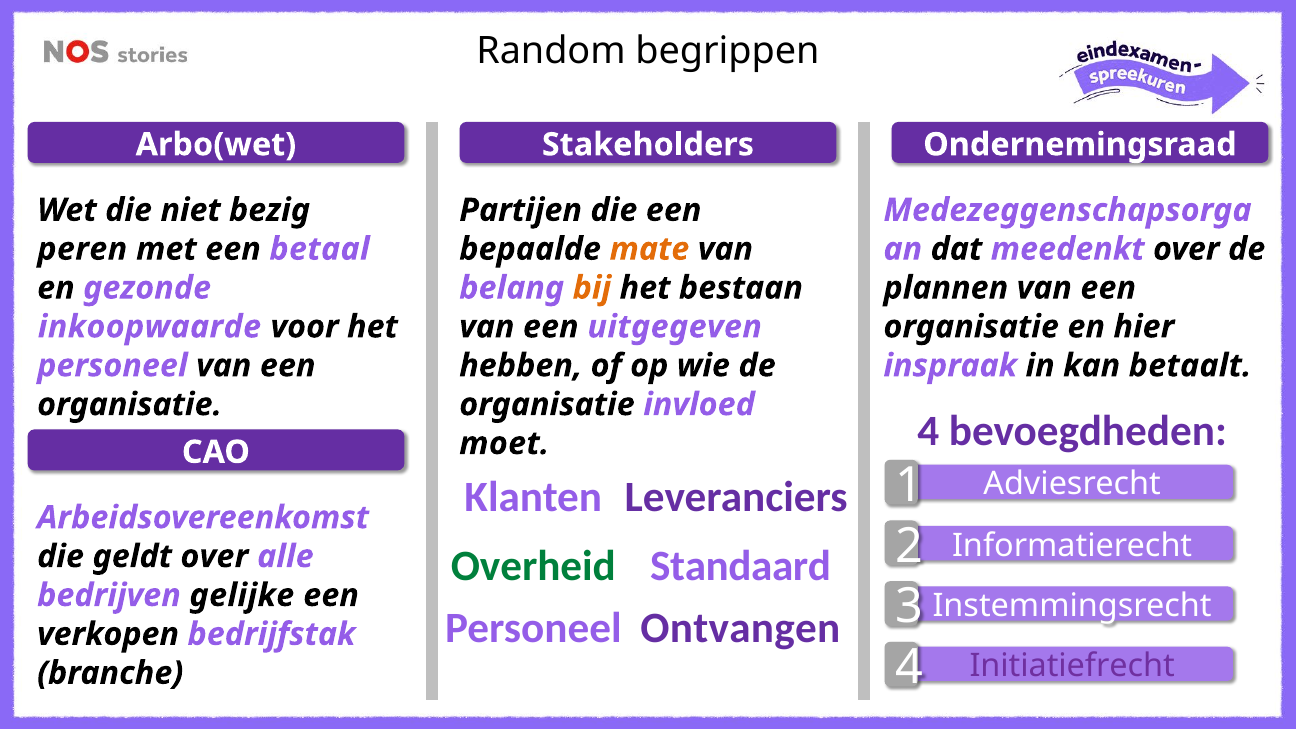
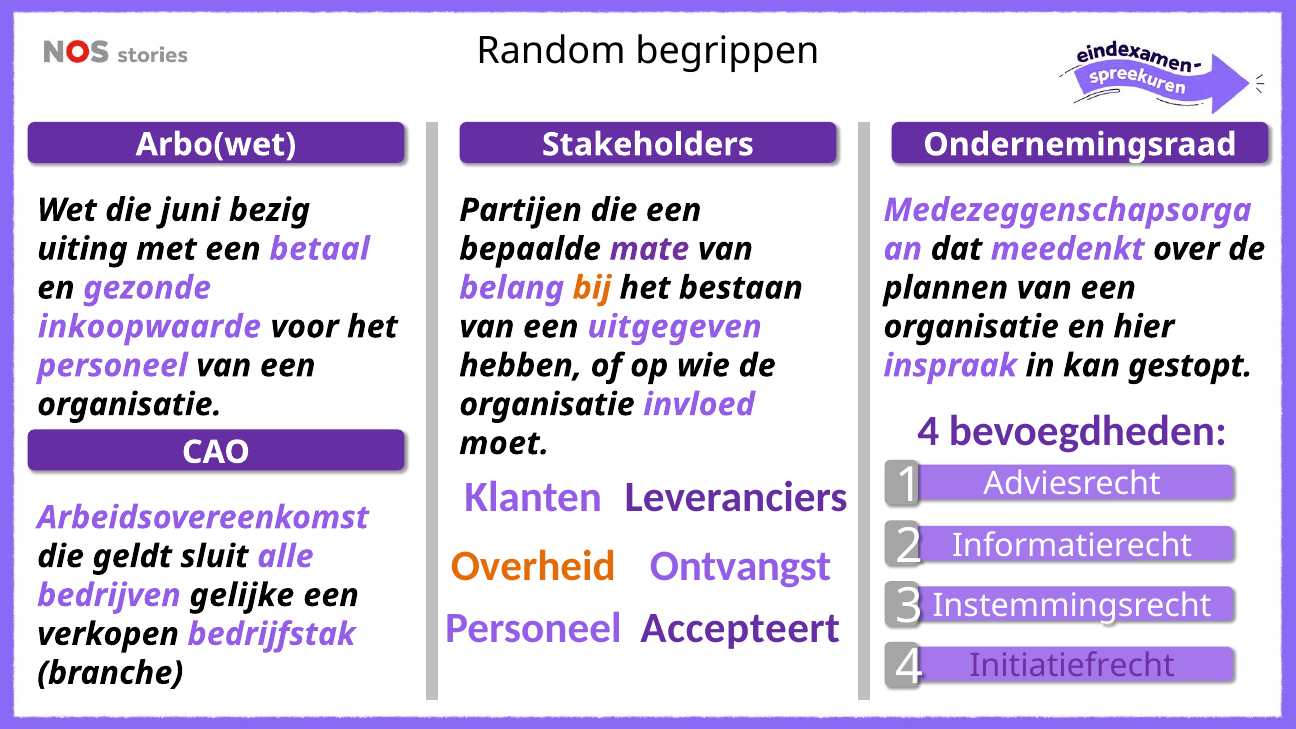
niet: niet -> juni (190, 210)
peren: peren -> uiting (82, 249)
mate colour: orange -> purple (649, 249)
betaalt: betaalt -> gestopt (1190, 366)
Overheid colour: green -> orange (533, 566)
Standaard: Standaard -> Ontvangst (741, 566)
geldt over: over -> sluit (214, 556)
Ontvangen: Ontvangen -> Accepteert (740, 628)
